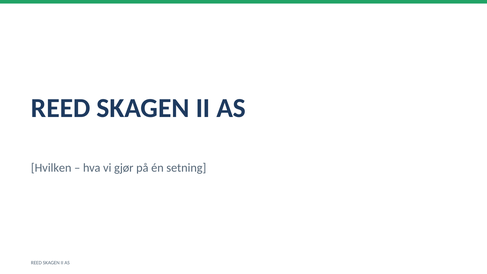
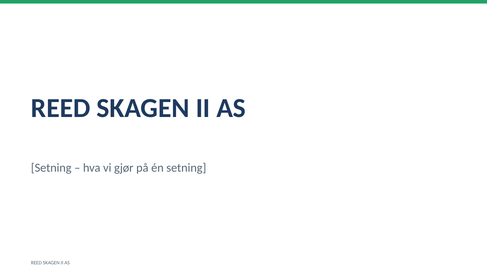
Hvilken: Hvilken -> Setning (51, 168)
